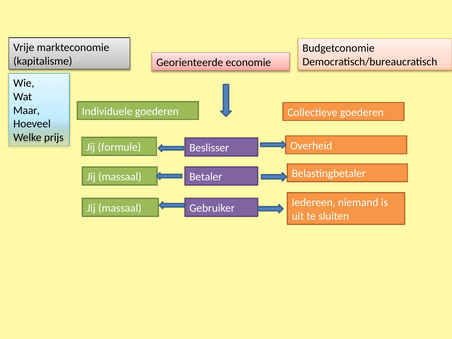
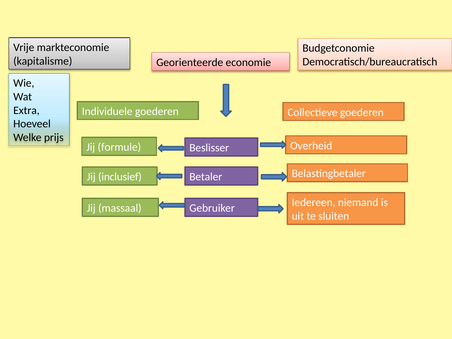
Maar: Maar -> Extra (26, 110)
massaal: massaal -> inclusief (120, 177)
